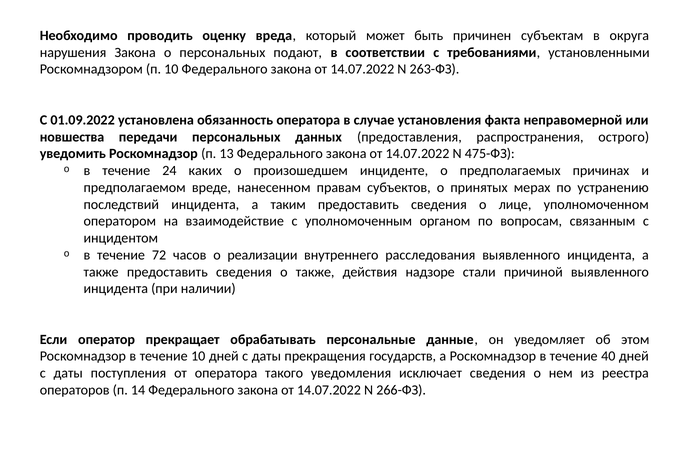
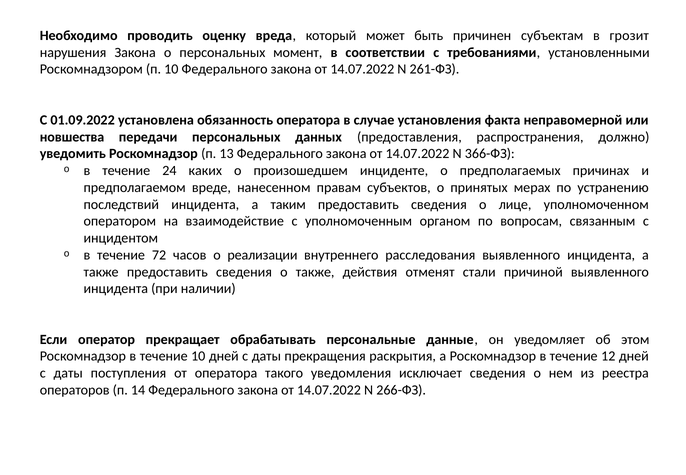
округа: округа -> грозит (629, 36)
подают: подают -> момент (298, 52)
263-ФЗ: 263-ФЗ -> 261-ФЗ (434, 69)
острого: острого -> должно (624, 137)
475-ФЗ: 475-ФЗ -> 366-ФЗ (490, 154)
надзоре: надзоре -> отменят (430, 272)
государств: государств -> раскрытия (403, 356)
40: 40 -> 12 (608, 356)
